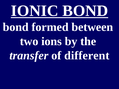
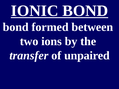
different: different -> unpaired (87, 56)
